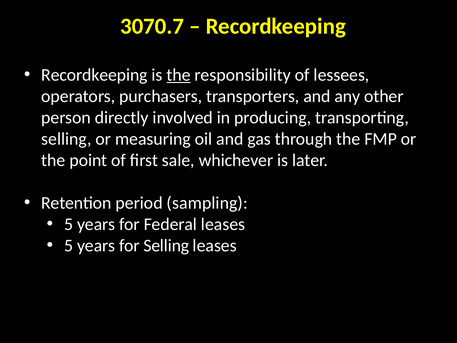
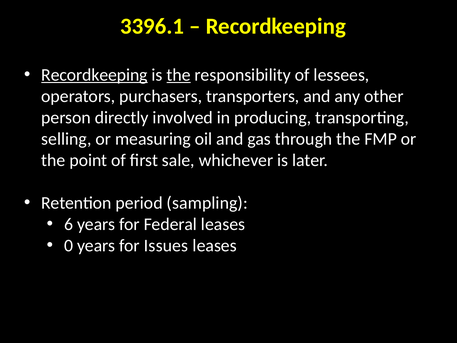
3070.7: 3070.7 -> 3396.1 (152, 26)
Recordkeeping underline: none -> present (94, 75)
5: 5 -> 6 (69, 224)
5: 5 -> 0 (69, 245)
for Selling: Selling -> Issues (166, 245)
